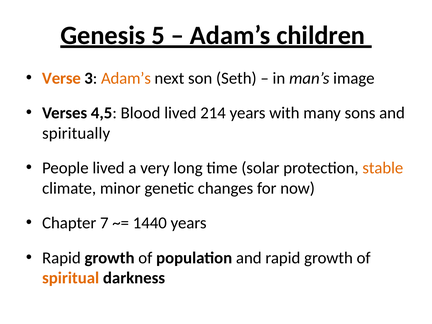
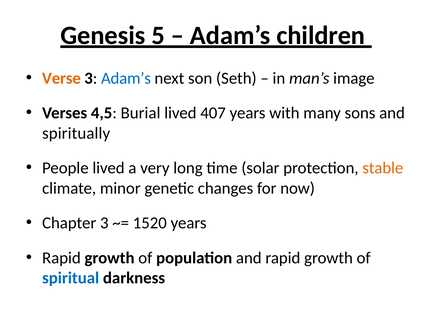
Adam’s colour: orange -> blue (126, 78)
Blood: Blood -> Burial (141, 113)
214: 214 -> 407 (213, 113)
Chapter 7: 7 -> 3 (104, 223)
1440: 1440 -> 1520 (150, 223)
spiritual colour: orange -> blue (71, 278)
